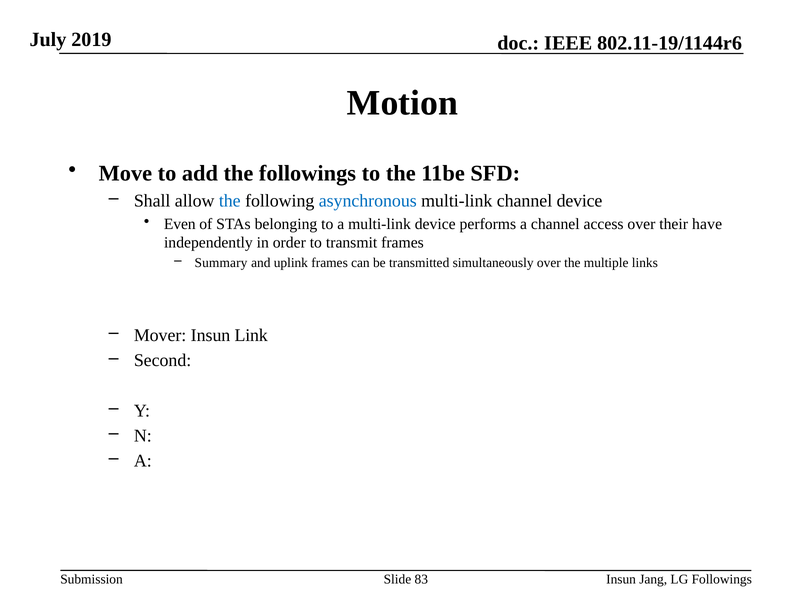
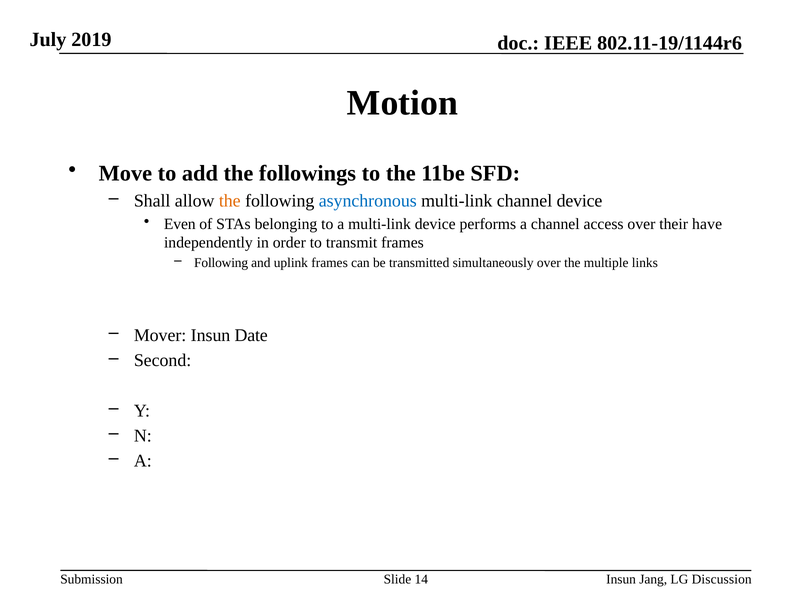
the colour: blue -> orange (230, 201)
Summary: Summary -> Following (221, 263)
Link: Link -> Date (251, 335)
83: 83 -> 14 (421, 579)
LG Followings: Followings -> Discussion (722, 579)
